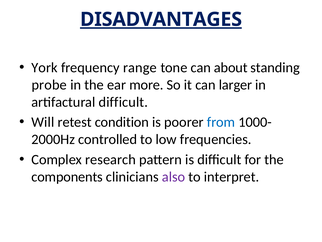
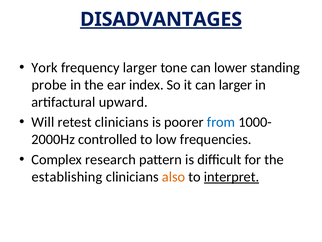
frequency range: range -> larger (140, 68)
about: about -> lower (231, 68)
more: more -> index (146, 85)
artifactural difficult: difficult -> upward (123, 102)
retest condition: condition -> clinicians (122, 122)
components: components -> establishing (67, 176)
also colour: purple -> orange (174, 176)
interpret underline: none -> present (232, 176)
